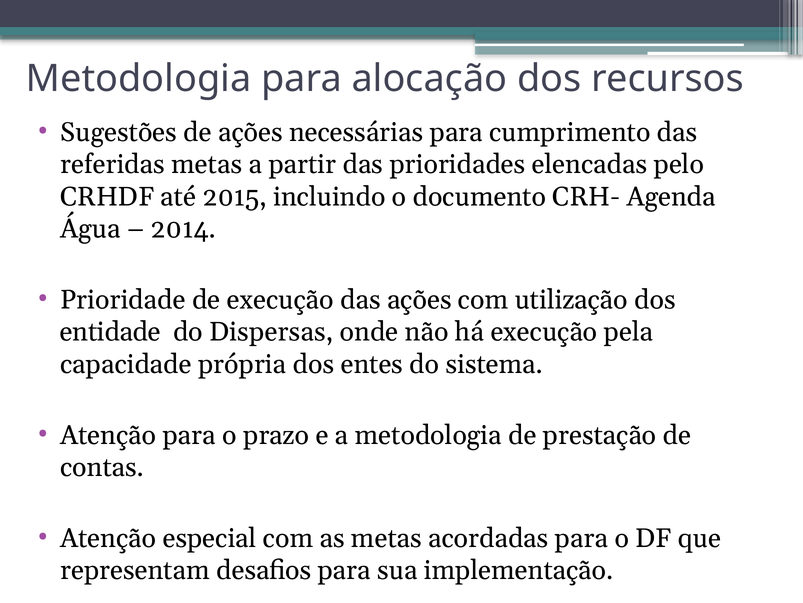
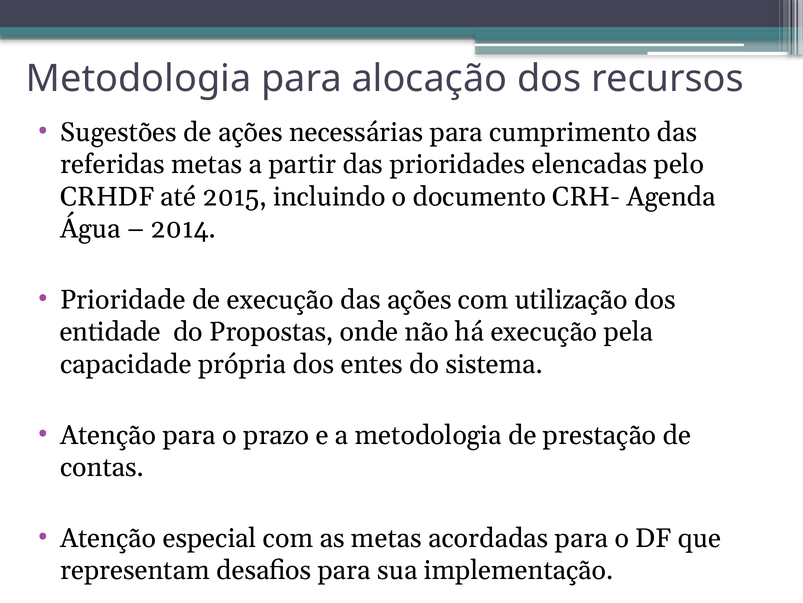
Dispersas: Dispersas -> Propostas (271, 332)
